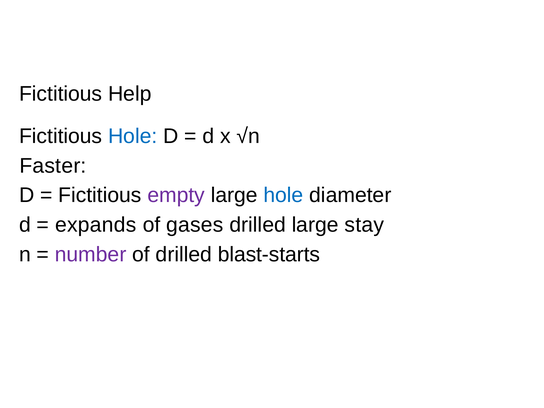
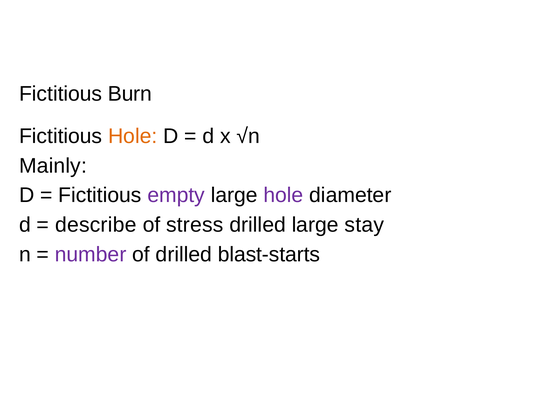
Help: Help -> Burn (130, 94)
Hole colour: blue -> orange (133, 136)
Faster: Faster -> Mainly (53, 166)
hole colour: blue -> purple (283, 195)
expands: expands -> describe (96, 225)
gases: gases -> stress (195, 225)
